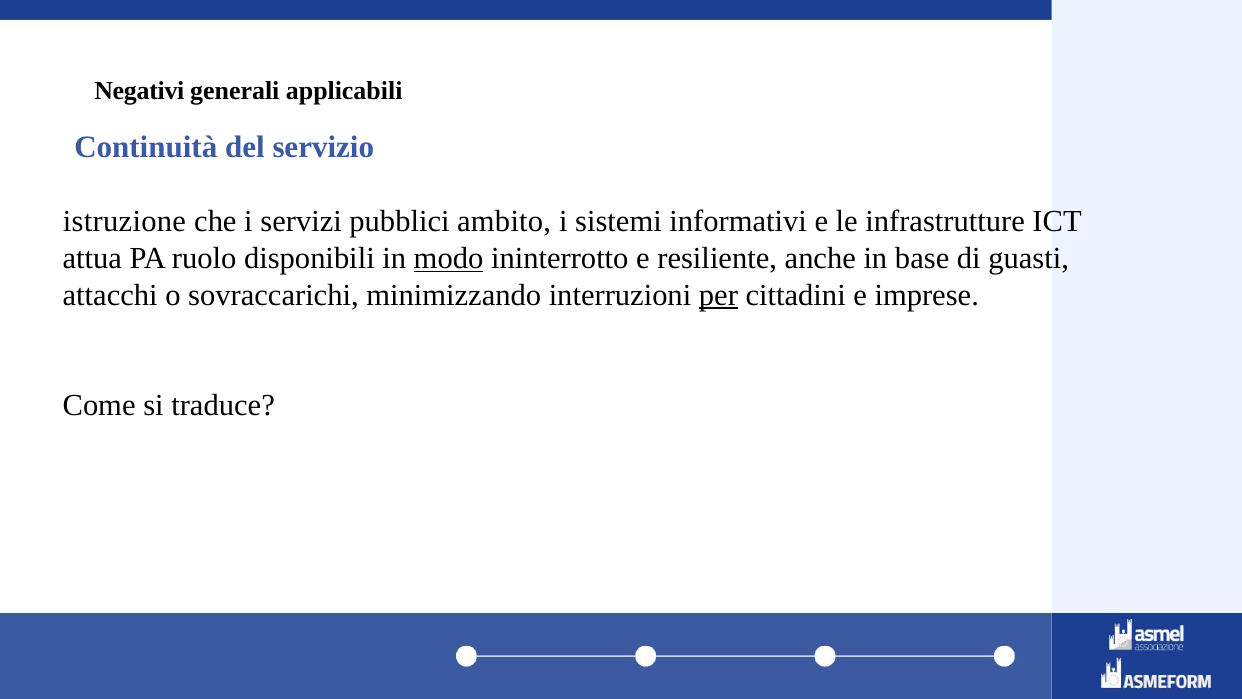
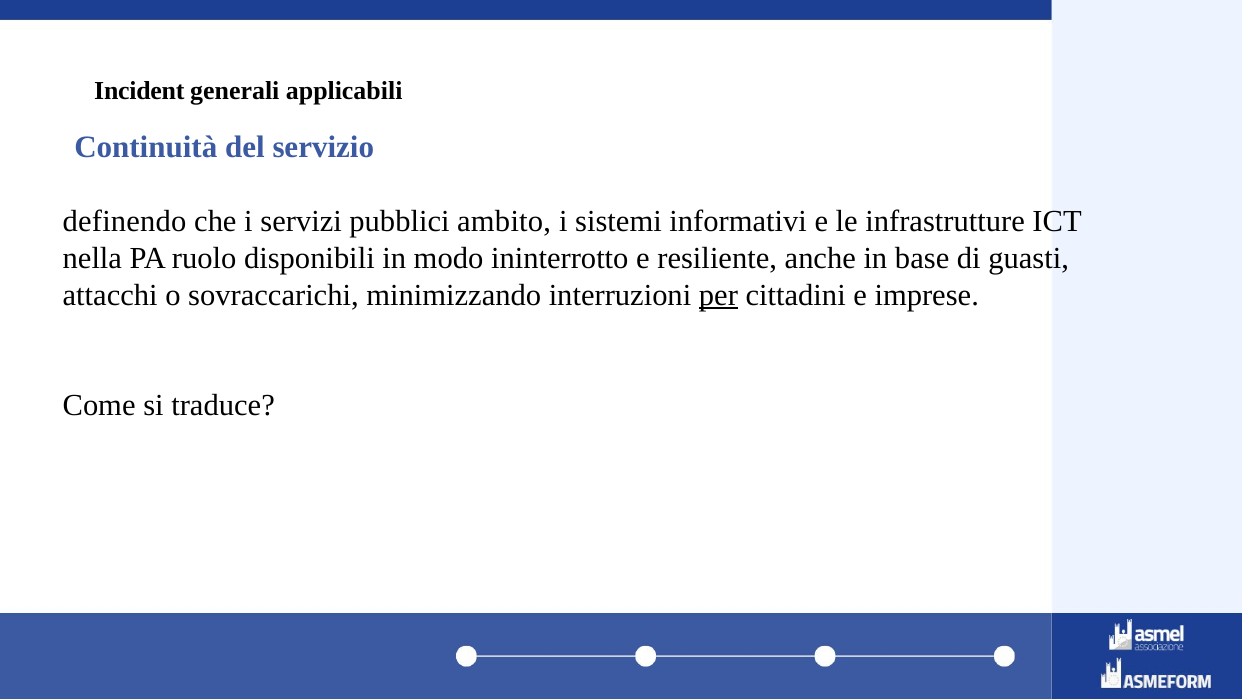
Negativi: Negativi -> Incident (139, 91)
istruzione: istruzione -> definendo (125, 221)
attua: attua -> nella (92, 258)
modo underline: present -> none (449, 258)
